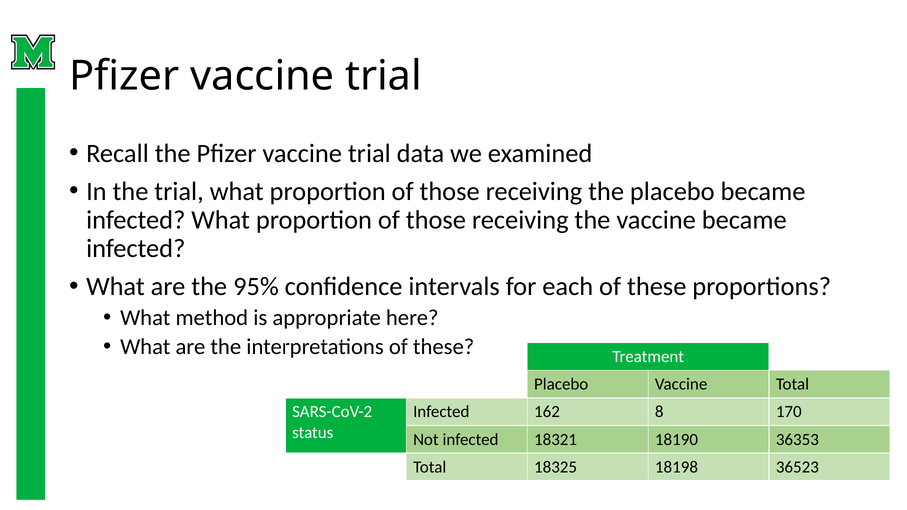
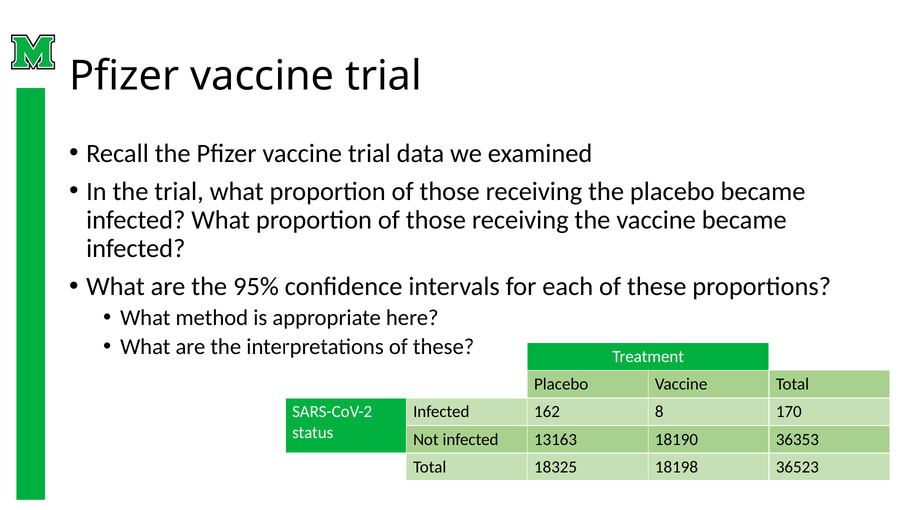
18321: 18321 -> 13163 (556, 440)
